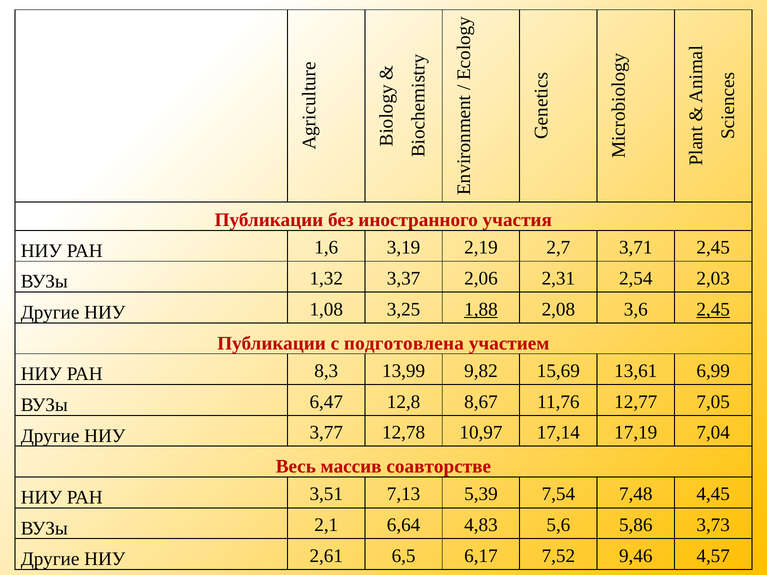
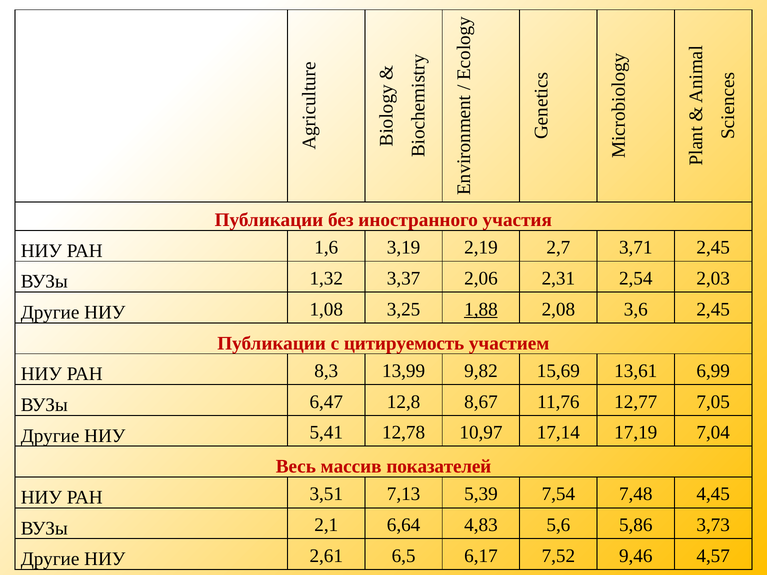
2,45 underline: present -> none (713, 309)
подготовлена: подготовлена -> цитируемость (404, 343)
3,77: 3,77 -> 5,41 (326, 433)
соавторстве: соавторстве -> показателей (439, 467)
